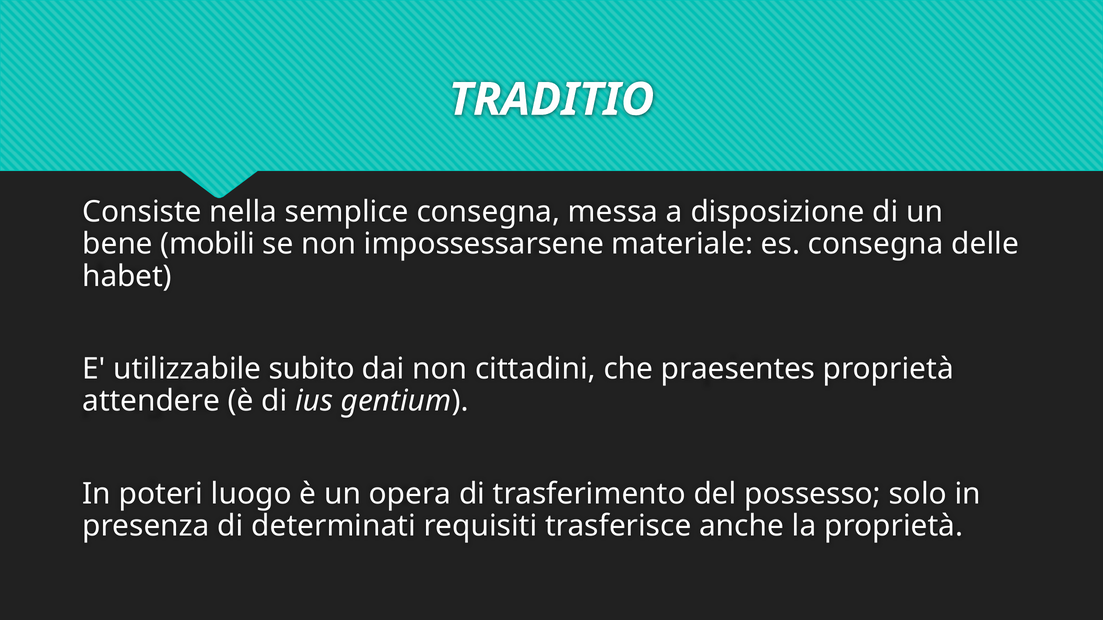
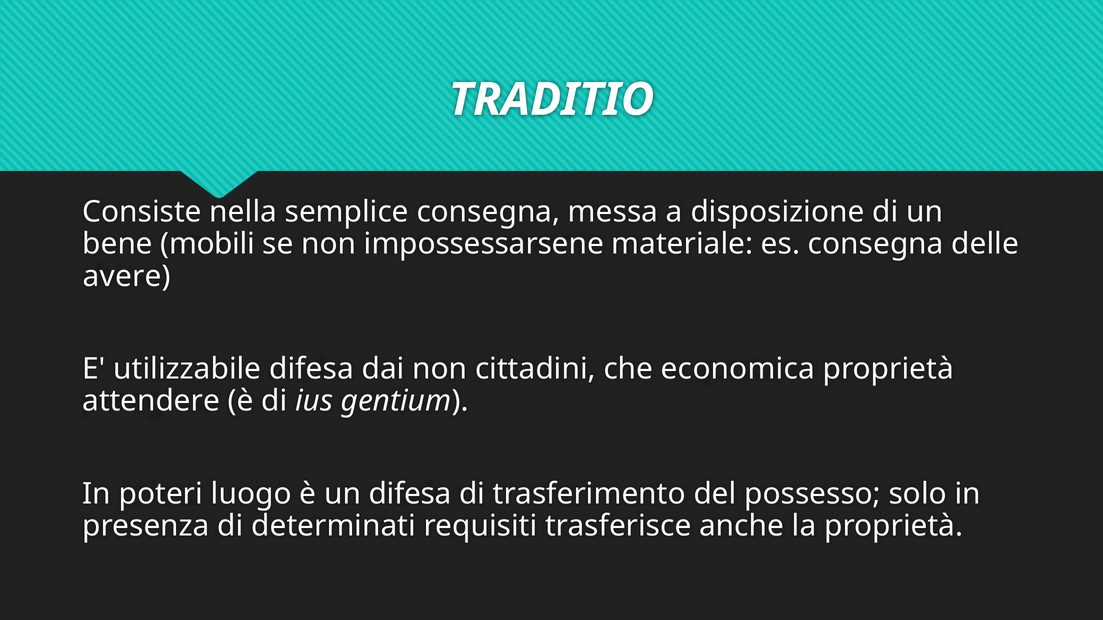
habet: habet -> avere (127, 276)
utilizzabile subito: subito -> difesa (311, 369)
praesentes: praesentes -> economica (738, 369)
un opera: opera -> difesa (410, 494)
